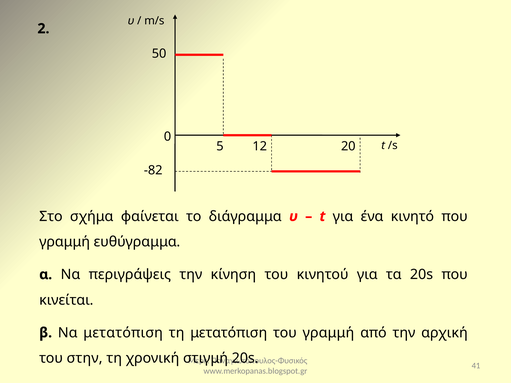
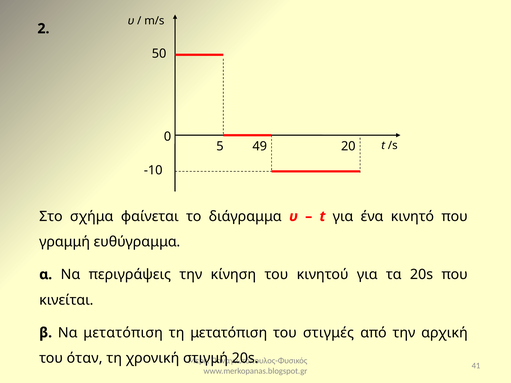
12: 12 -> 49 (260, 146)
-82: -82 -> -10 (153, 170)
του γραμμή: γραμμή -> στιγμές (328, 333)
στην: στην -> όταν (85, 358)
